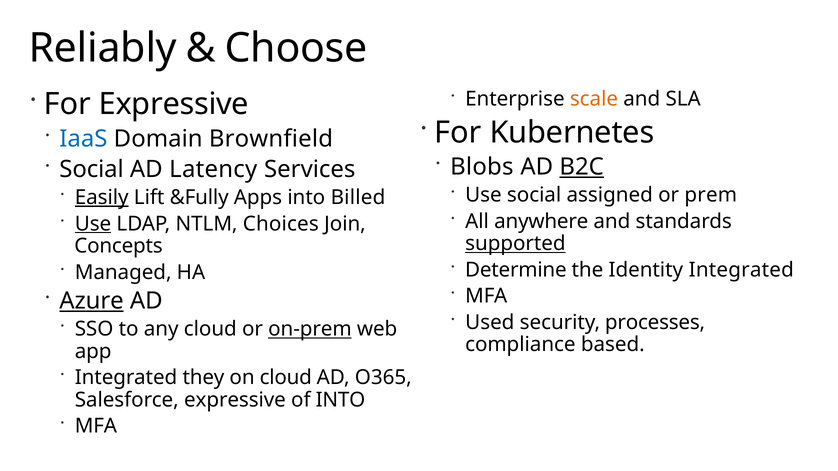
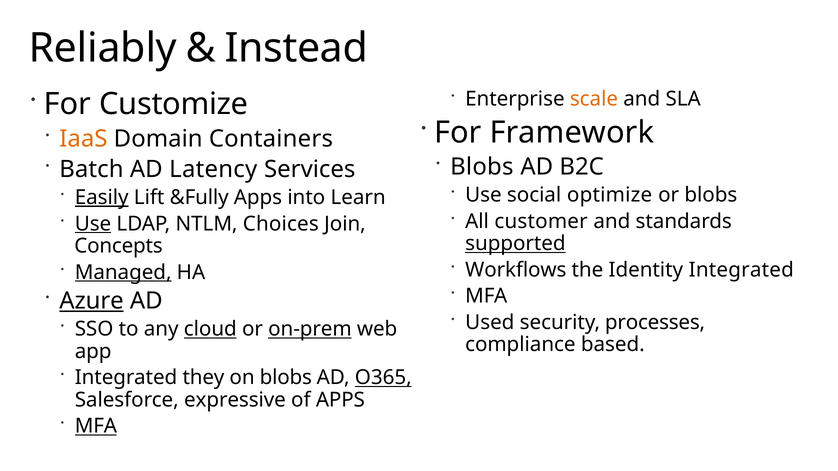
Choose: Choose -> Instead (296, 48)
For Expressive: Expressive -> Customize (174, 104)
Kubernetes: Kubernetes -> Framework (572, 133)
IaaS colour: blue -> orange (83, 139)
Brownfield: Brownfield -> Containers (271, 139)
B2C underline: present -> none (582, 167)
Social: Social -> Batch (91, 169)
assigned: assigned -> optimize (610, 195)
or prem: prem -> blobs (711, 195)
Billed: Billed -> Learn (358, 198)
anywhere: anywhere -> customer (541, 222)
Determine: Determine -> Workflows (516, 270)
Managed underline: none -> present (123, 272)
cloud underline: none -> present (210, 329)
on cloud: cloud -> blobs (286, 378)
O365 underline: none -> present (383, 378)
of INTO: INTO -> APPS (340, 400)
MFA underline: none -> present (96, 426)
